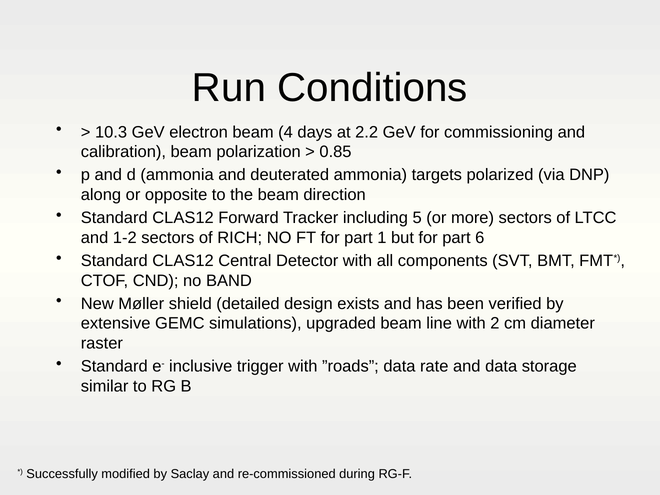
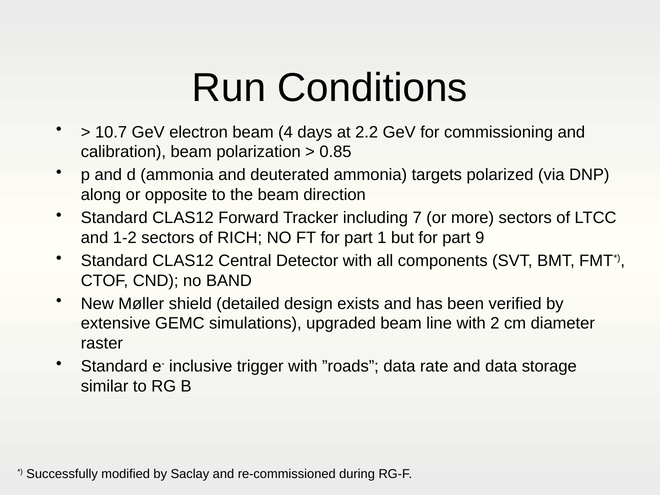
10.3: 10.3 -> 10.7 (111, 132)
5: 5 -> 7 (417, 218)
6: 6 -> 9 (480, 238)
